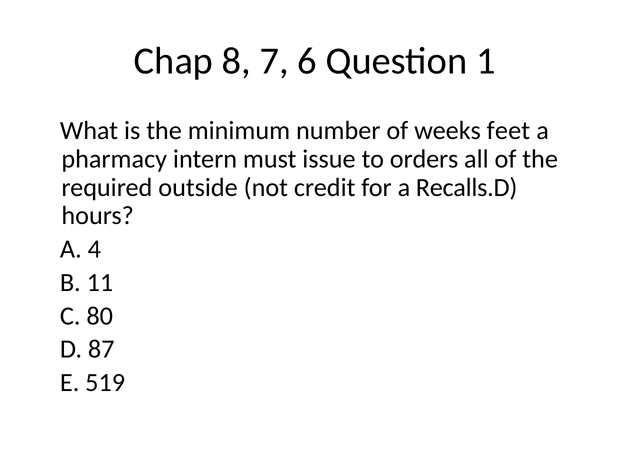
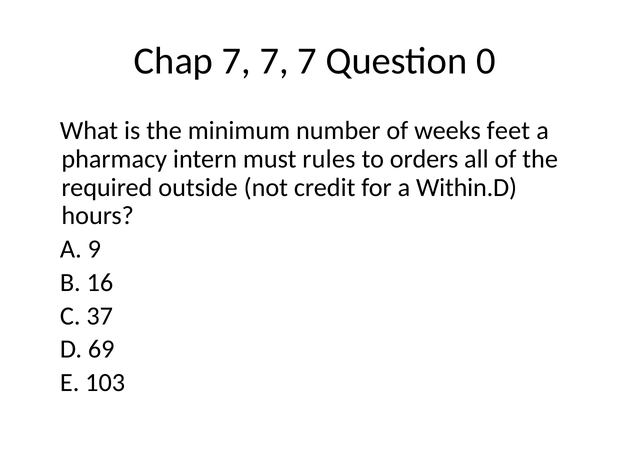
Chap 8: 8 -> 7 (236, 61)
6: 6 -> 7 (307, 61)
1: 1 -> 0 (486, 61)
issue: issue -> rules (329, 159)
Recalls.D: Recalls.D -> Within.D (467, 188)
4: 4 -> 9 (94, 249)
11: 11 -> 16 (100, 283)
80: 80 -> 37 (100, 316)
87: 87 -> 69 (101, 350)
519: 519 -> 103 (105, 383)
